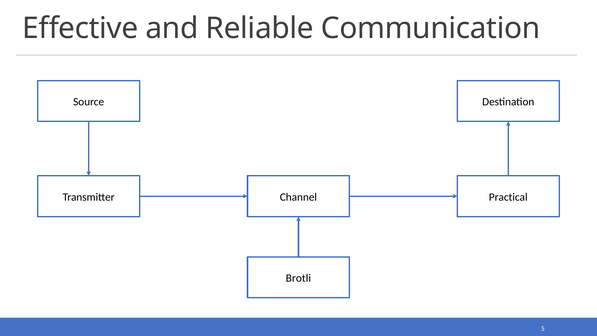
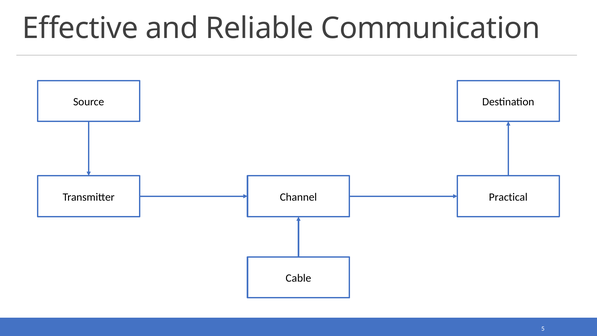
Brotli: Brotli -> Cable (298, 278)
